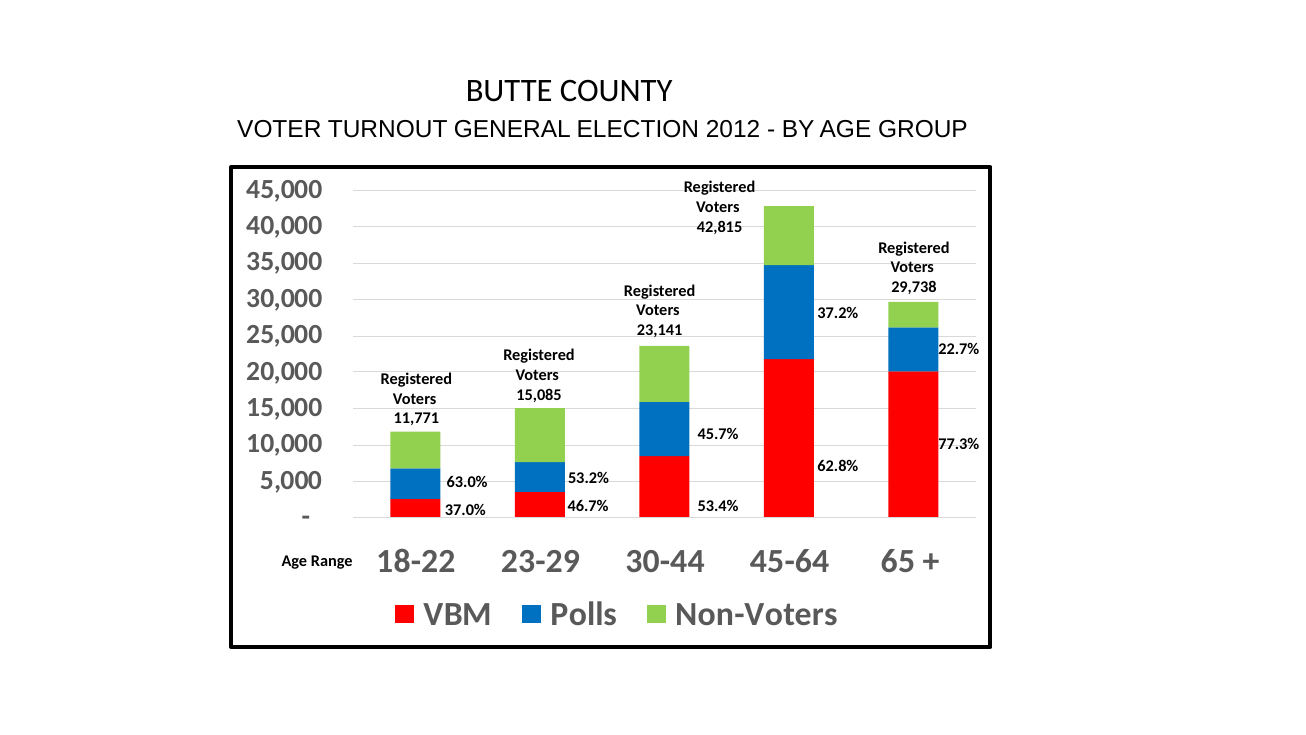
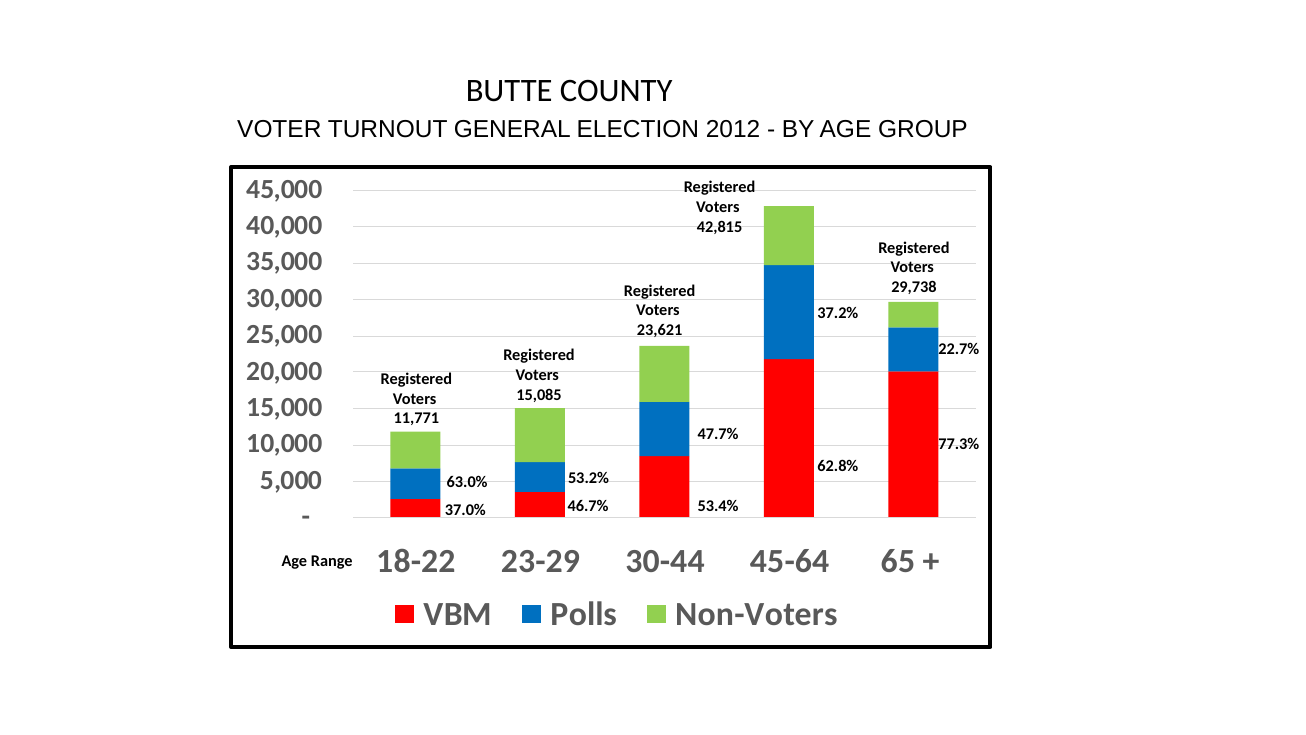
23,141: 23,141 -> 23,621 (660, 330)
45.7%: 45.7% -> 47.7% (718, 434)
